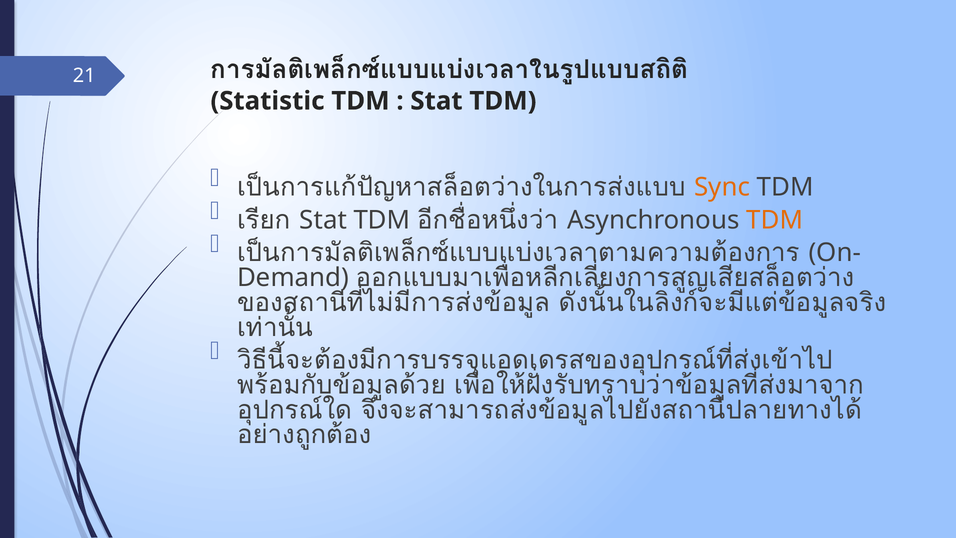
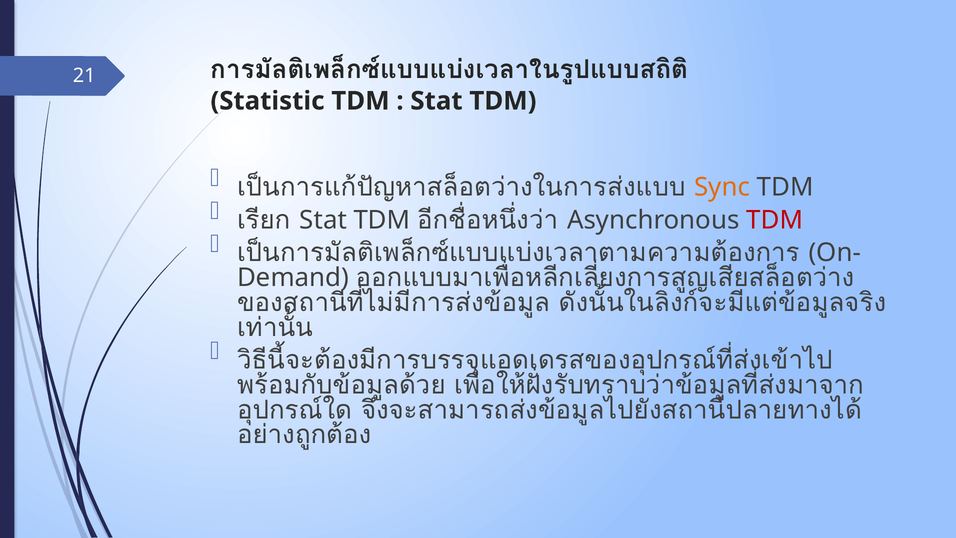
TDM colour: orange -> red (775, 220)
